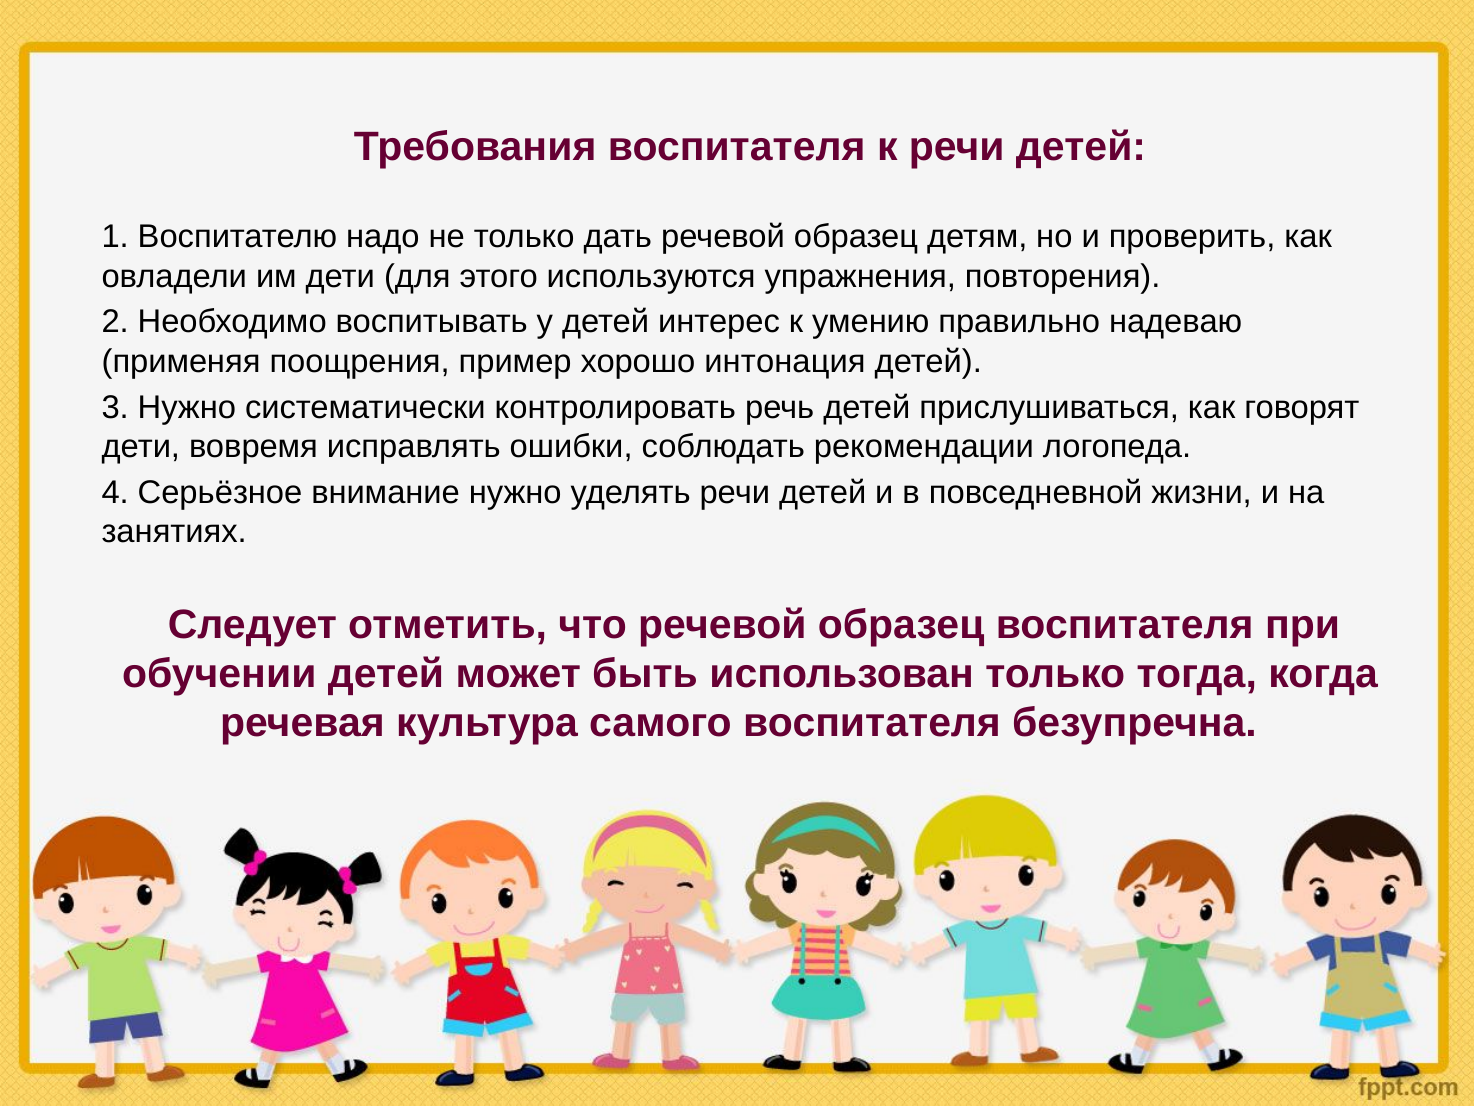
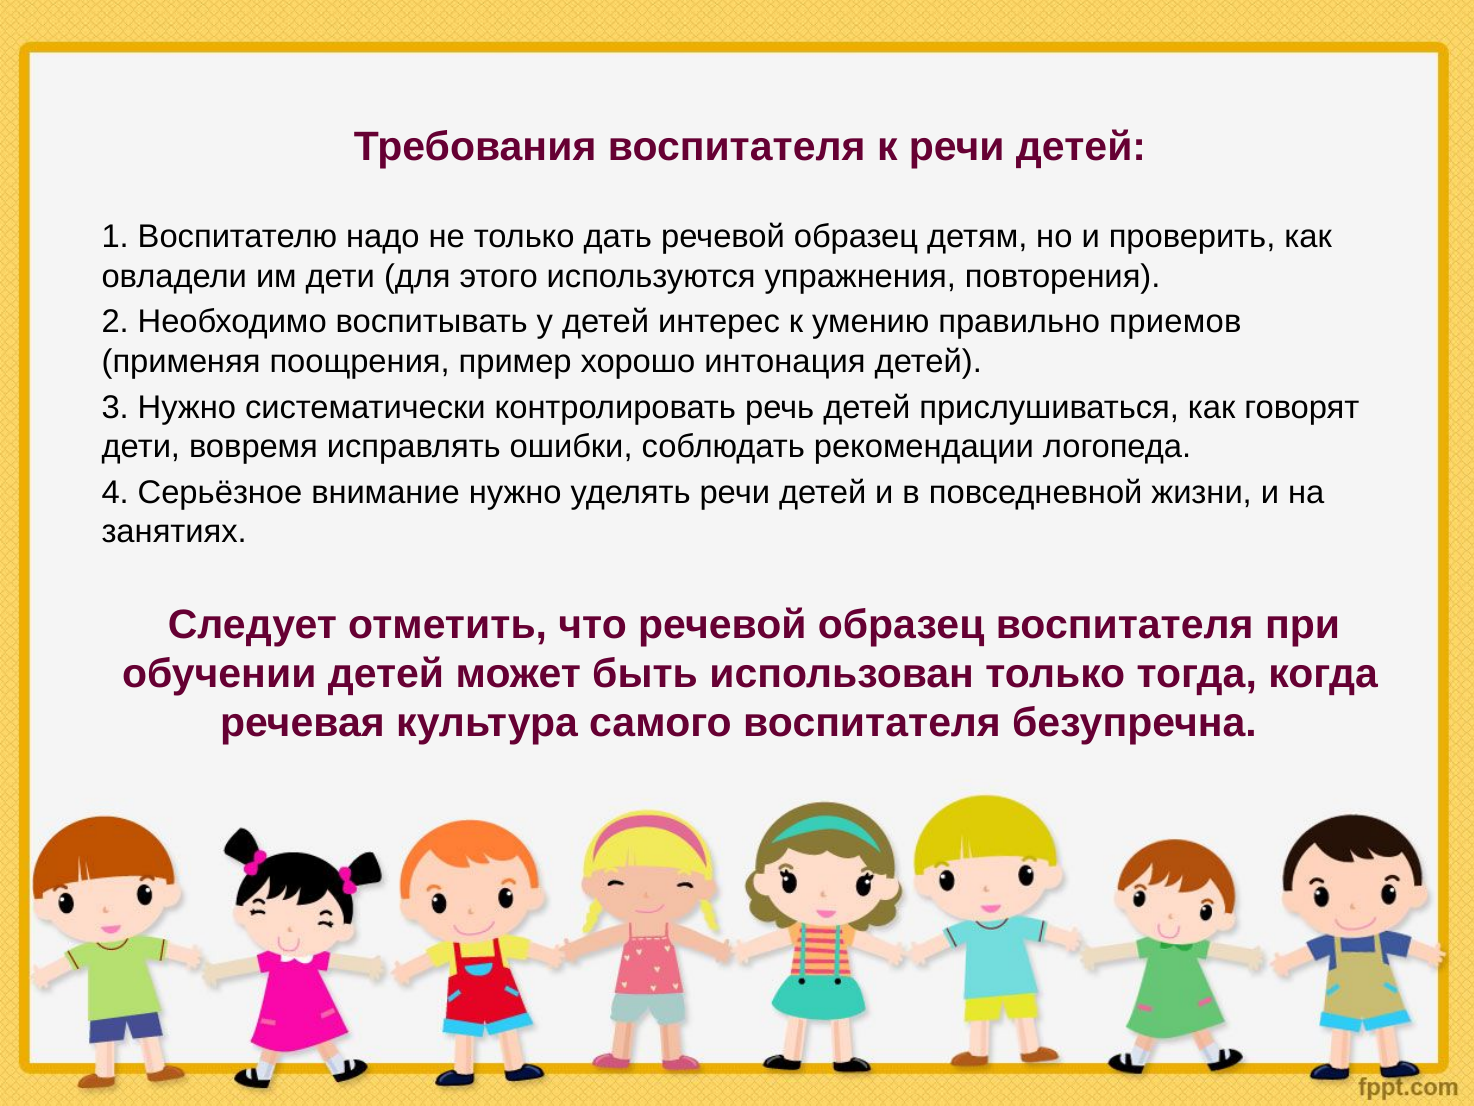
надеваю: надеваю -> приемов (1175, 322)
